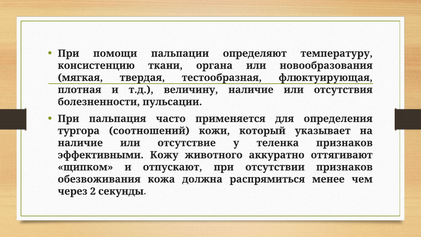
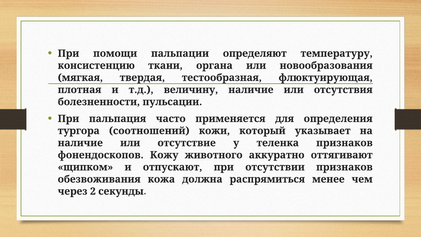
эффективными: эффективными -> фонендоскопов (101, 155)
